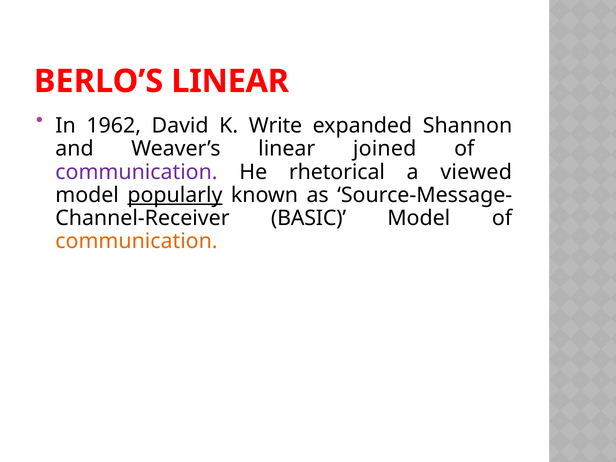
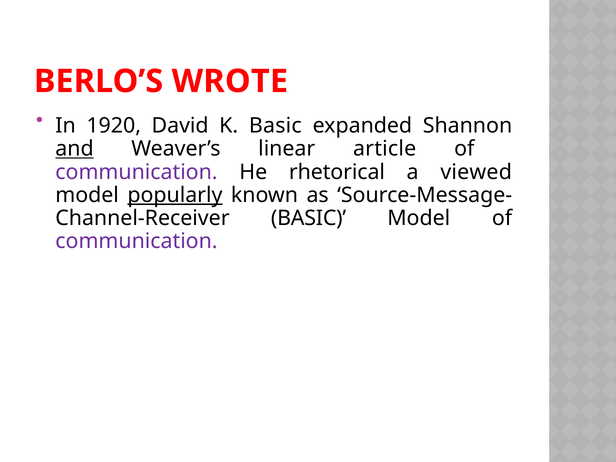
BERLO’S LINEAR: LINEAR -> WROTE (230, 81)
1962: 1962 -> 1920 (114, 126)
K Write: Write -> Basic (275, 126)
and underline: none -> present (75, 149)
joined: joined -> article (385, 149)
communication colour: orange -> purple (136, 241)
